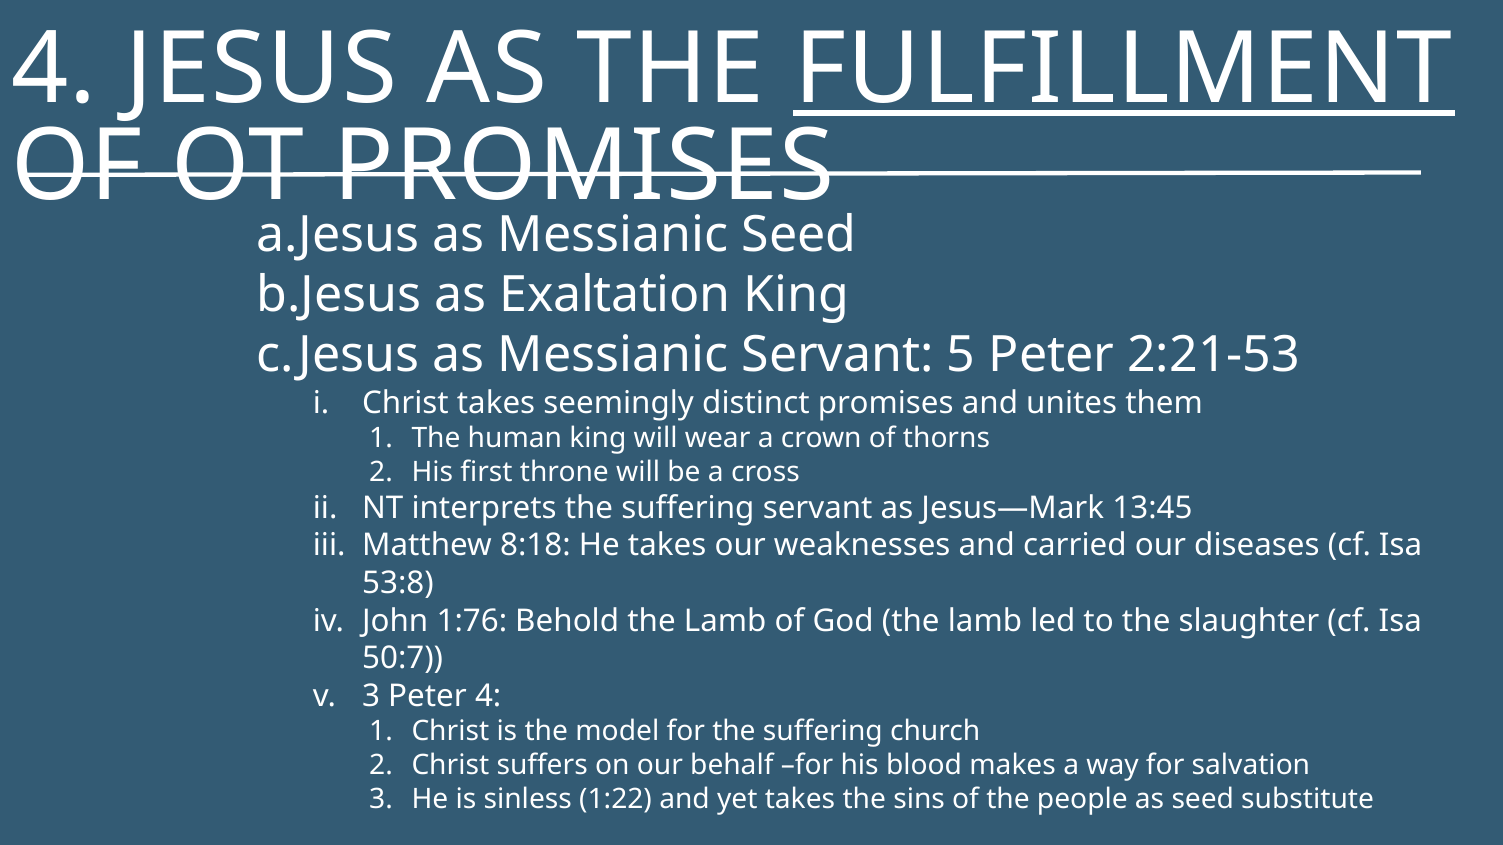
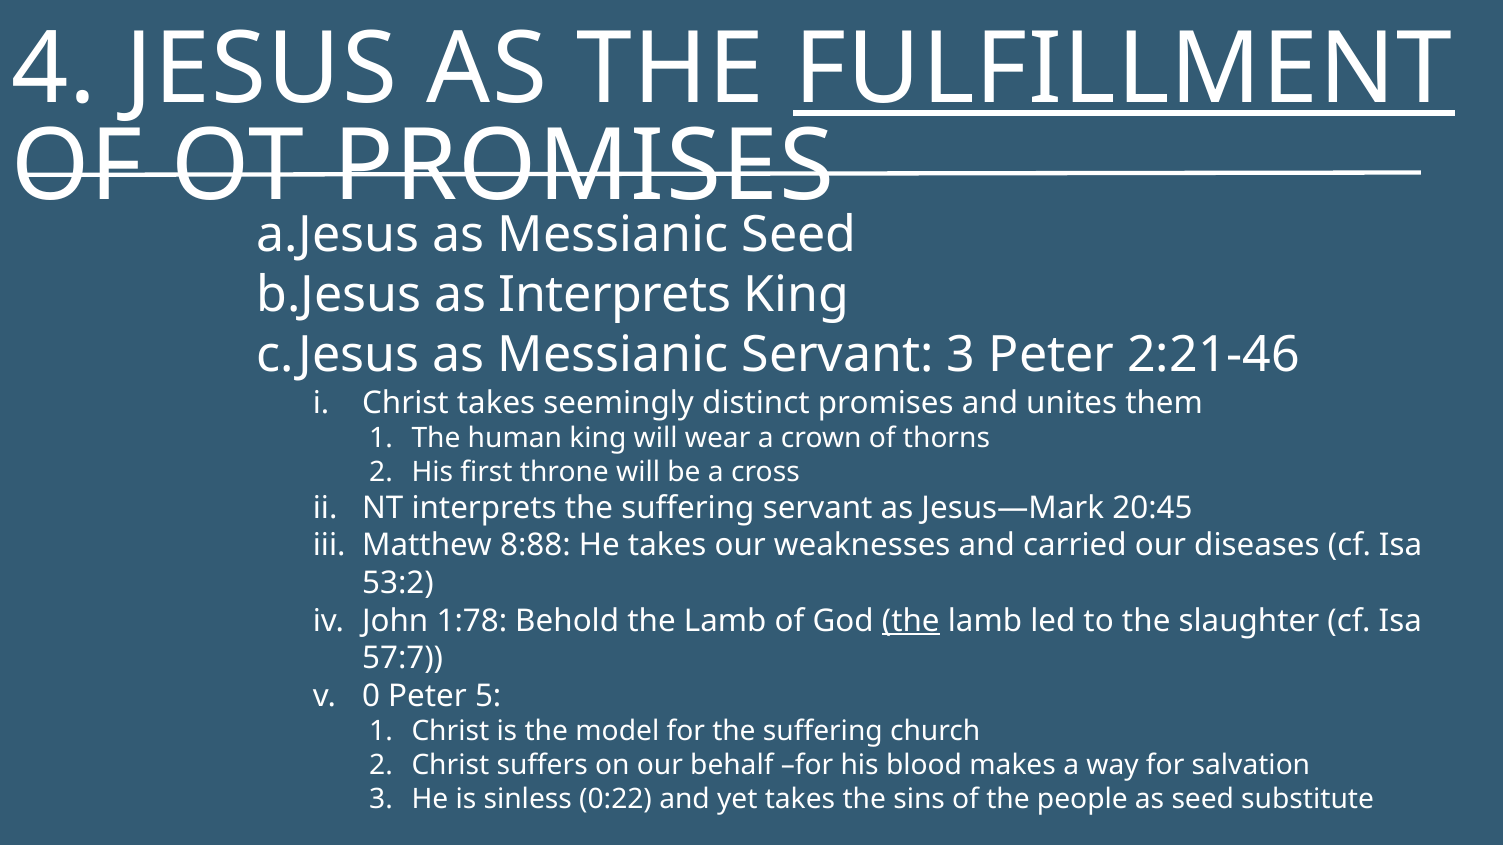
as Exaltation: Exaltation -> Interprets (615, 295)
Servant 5: 5 -> 3 (961, 355)
2:21-53: 2:21-53 -> 2:21-46 (1214, 355)
13:45: 13:45 -> 20:45 (1152, 508)
8:18: 8:18 -> 8:88 (535, 546)
53:8: 53:8 -> 53:2 (398, 583)
1:76: 1:76 -> 1:78 (472, 621)
the underline: none -> present (911, 621)
50:7: 50:7 -> 57:7 (403, 659)
3: 3 -> 0 (371, 696)
Peter 4: 4 -> 5 (488, 696)
1:22: 1:22 -> 0:22 (616, 799)
